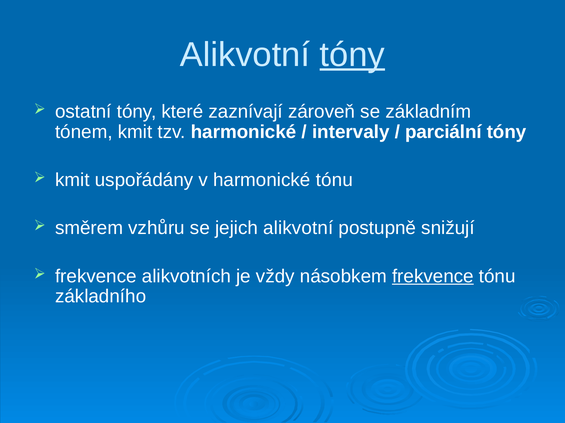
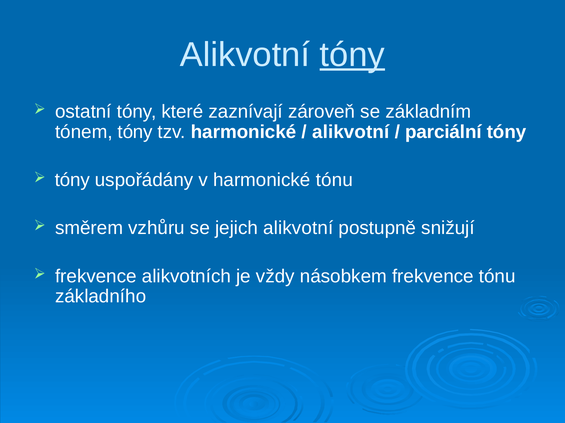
tónem kmit: kmit -> tóny (135, 132)
intervaly: intervaly -> alikvotní (351, 132)
kmit: kmit -> tóny (72, 180)
frekvence underline: present -> none (433, 277)
